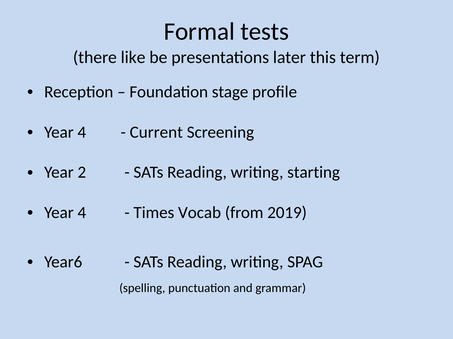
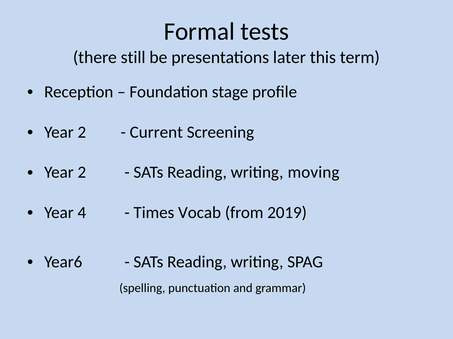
like: like -> still (133, 57)
4: 4 -> 2 (82, 132)
starting: starting -> moving (314, 173)
